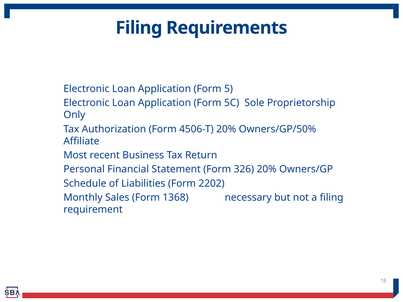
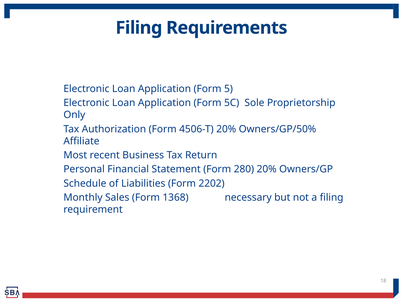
326: 326 -> 280 (244, 169)
